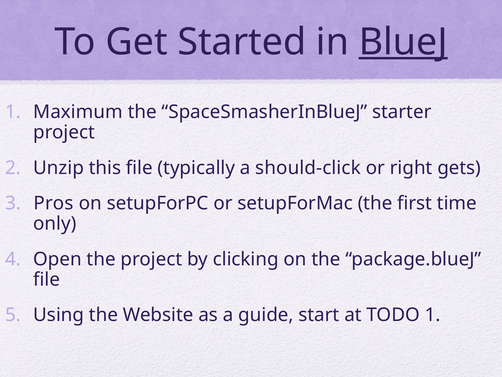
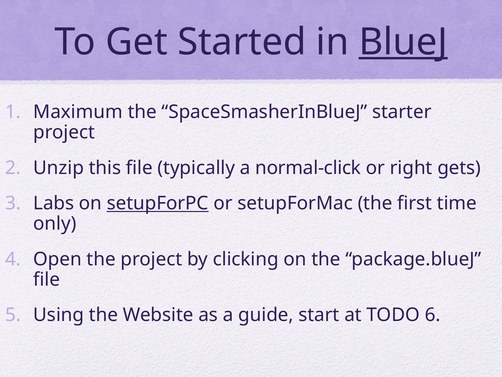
should-click: should-click -> normal-click (308, 168)
Pros: Pros -> Labs (54, 203)
setupForPC underline: none -> present (158, 203)
TODO 1: 1 -> 6 (433, 315)
